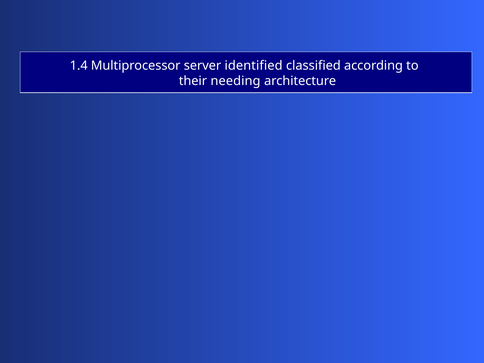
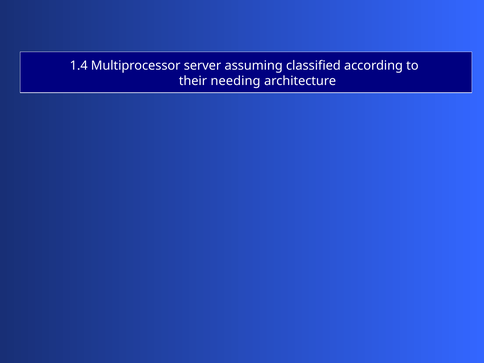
identified: identified -> assuming (254, 66)
